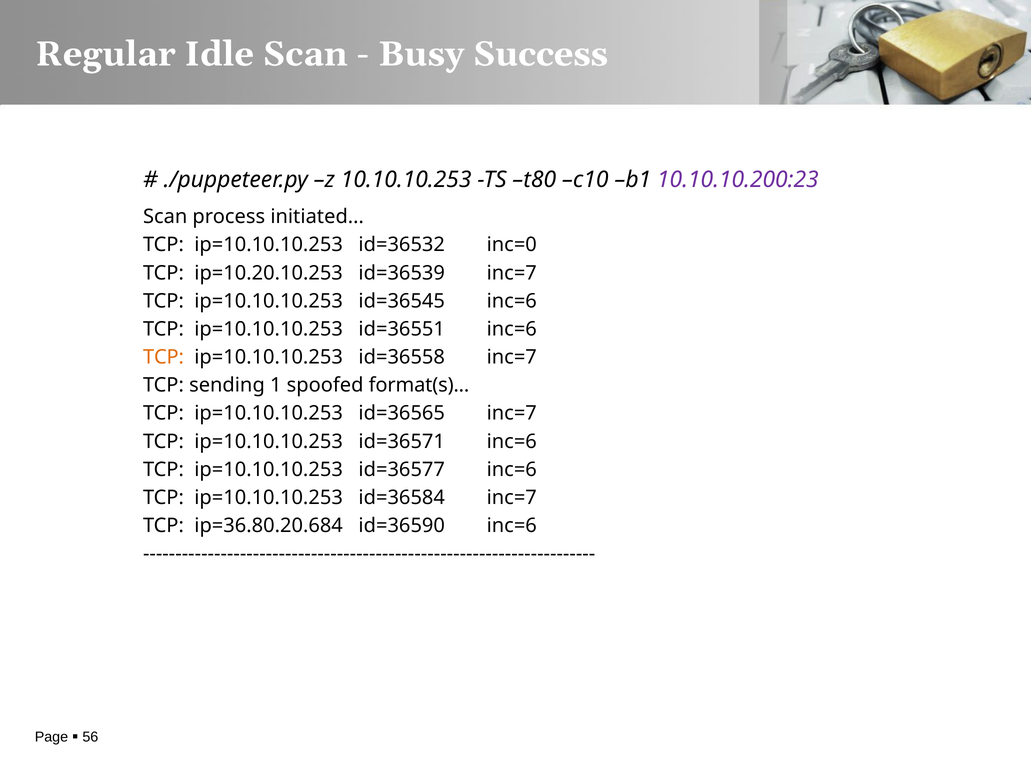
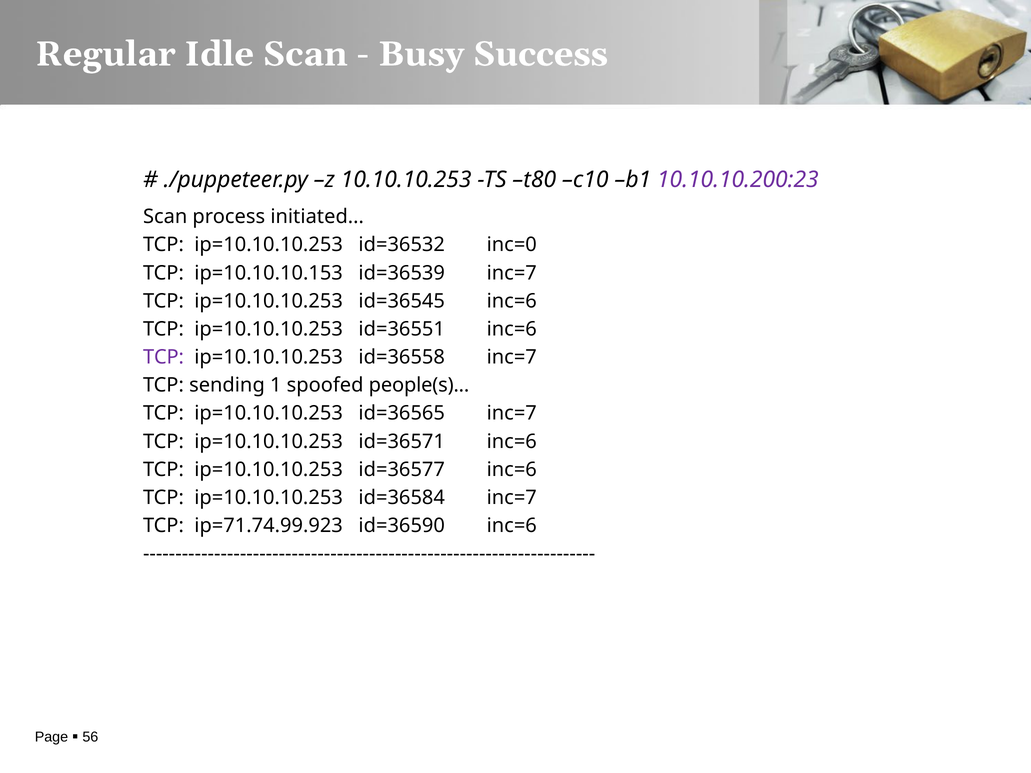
ip=10.20.10.253: ip=10.20.10.253 -> ip=10.10.10.153 (269, 273)
TCP colour: orange -> purple (163, 357)
format(s: format(s -> people(s (419, 385)
ip=36.80.20.684: ip=36.80.20.684 -> ip=71.74.99.923 (269, 526)
